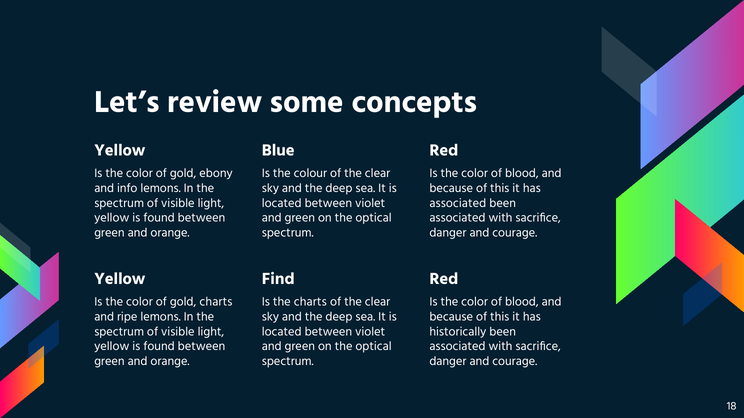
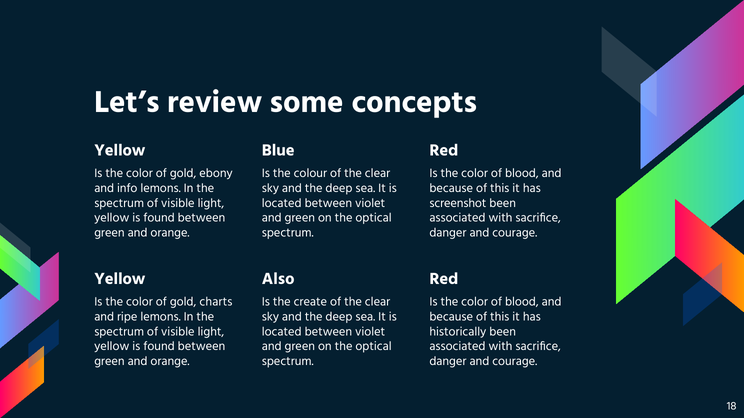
associated: associated -> screenshot (458, 203)
Find: Find -> Also (278, 279)
the charts: charts -> create (310, 302)
